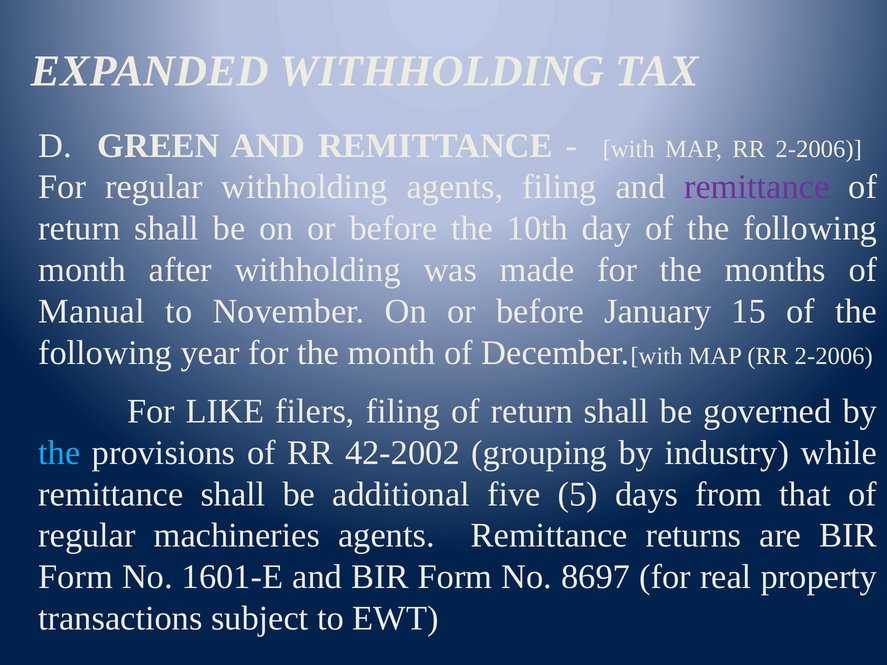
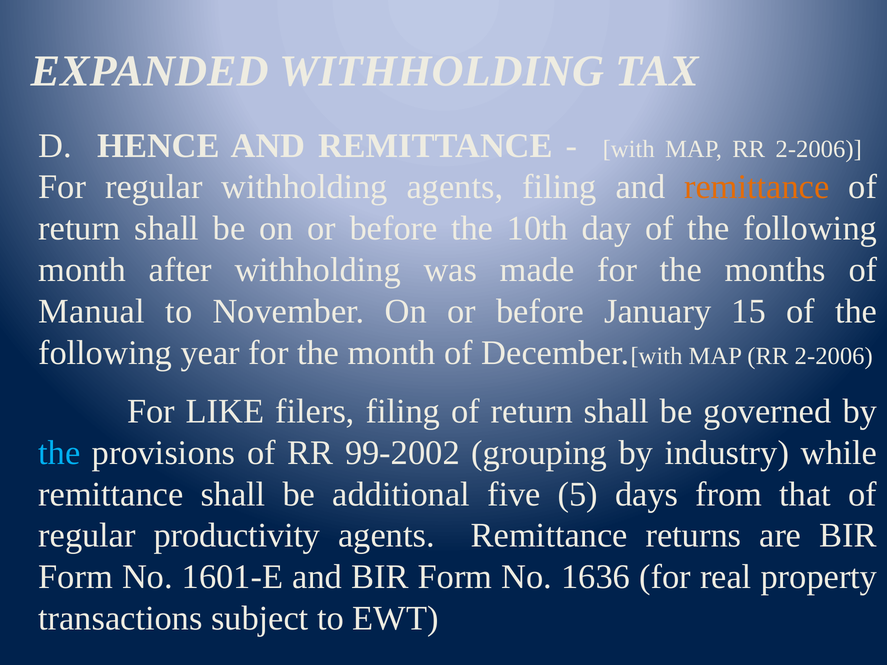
GREEN: GREEN -> HENCE (159, 146)
remittance colour: purple -> orange (757, 187)
42-2002: 42-2002 -> 99-2002 (402, 453)
machineries: machineries -> productivity (237, 536)
8697: 8697 -> 1636 (596, 577)
